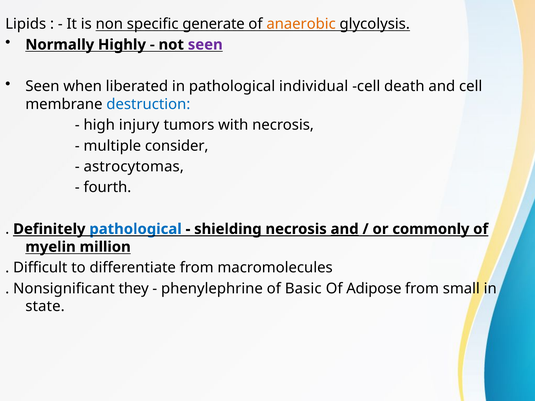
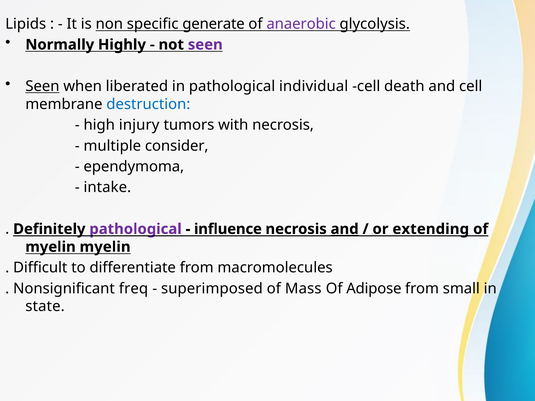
anaerobic colour: orange -> purple (301, 24)
Seen underline: none -> present (42, 86)
astrocytomas: astrocytomas -> ependymoma (134, 167)
fourth: fourth -> intake (107, 188)
pathological colour: blue -> purple (136, 229)
shielding: shielding -> influence (228, 229)
commonly: commonly -> extending (431, 229)
myelin million: million -> myelin (105, 247)
they: they -> freq (134, 289)
phenylephrine: phenylephrine -> superimposed (212, 289)
Basic: Basic -> Mass (303, 289)
